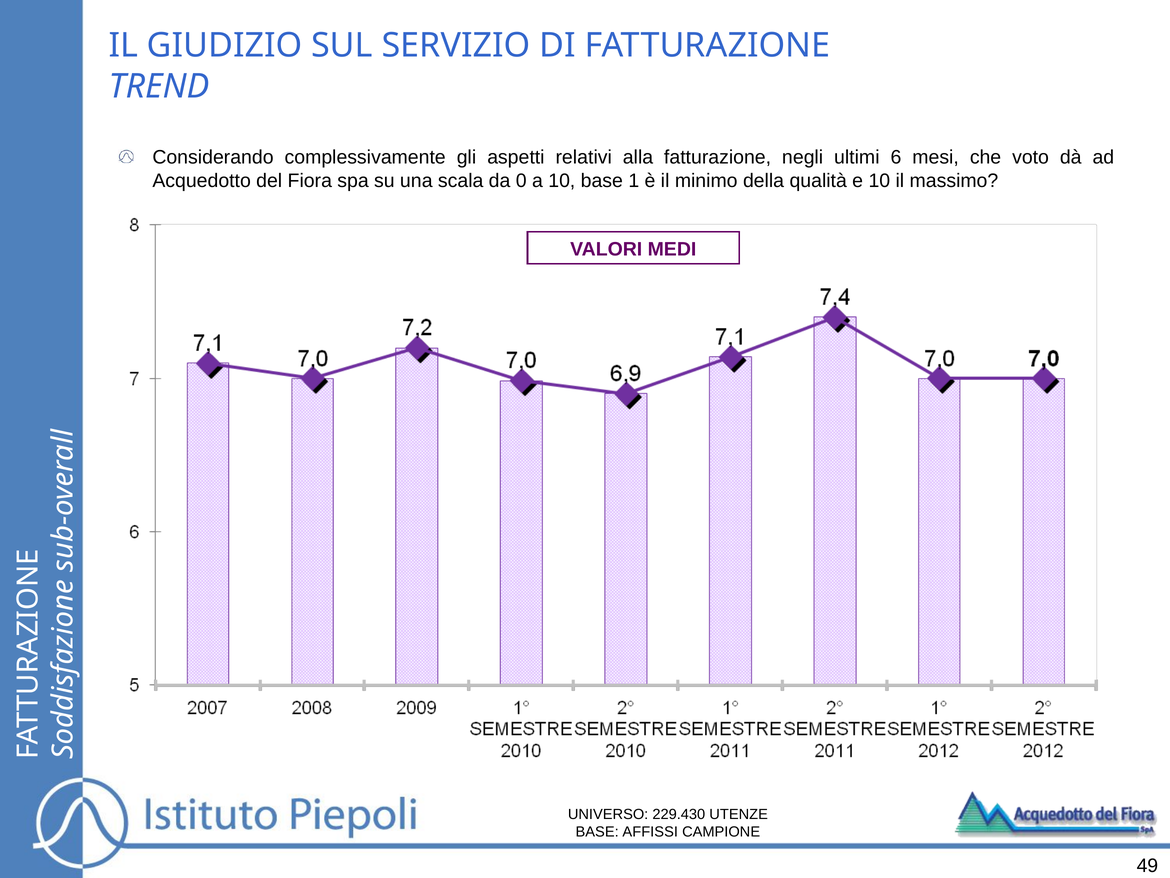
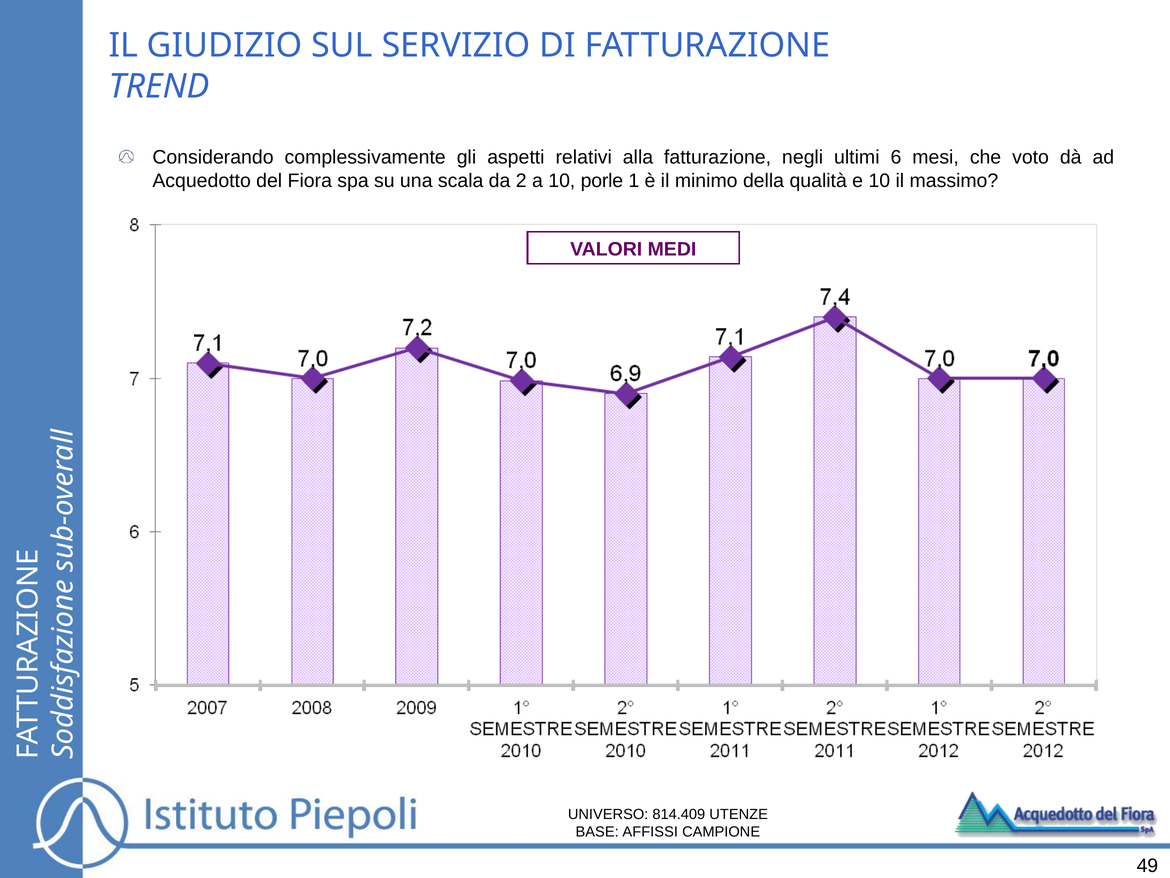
0: 0 -> 2 (521, 181)
10 base: base -> porle (602, 181)
229.430: 229.430 -> 814.409 (679, 814)
